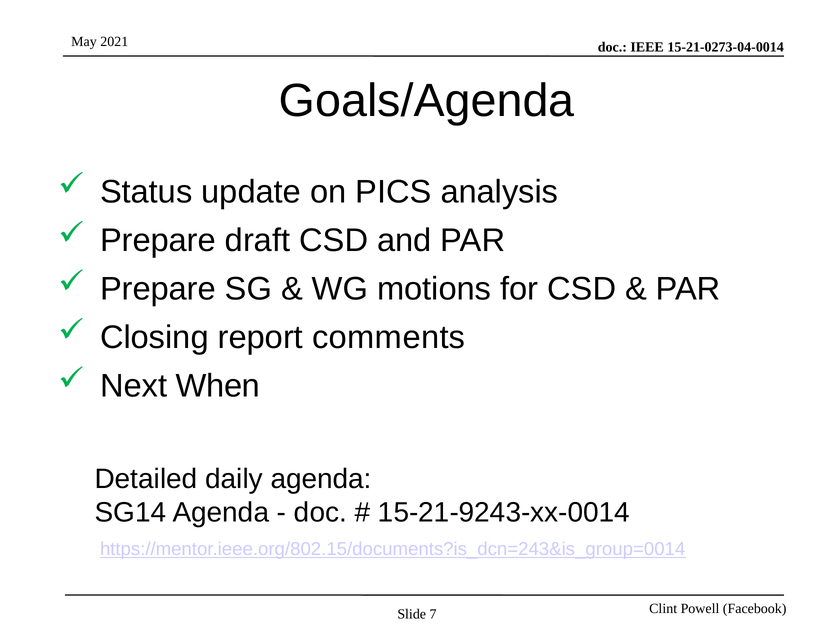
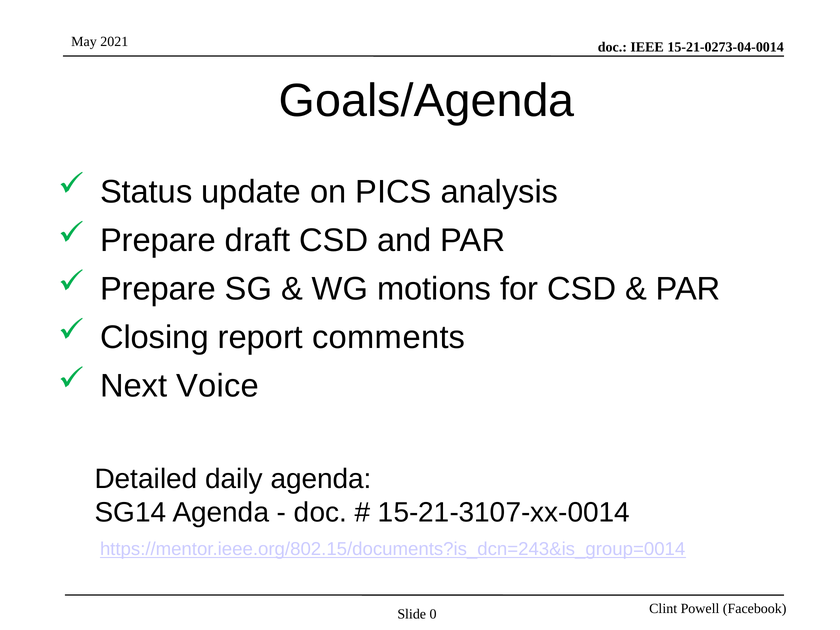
When: When -> Voice (218, 386)
15-21-9243-xx-0014: 15-21-9243-xx-0014 -> 15-21-3107-xx-0014 (504, 513)
7: 7 -> 0 (433, 614)
